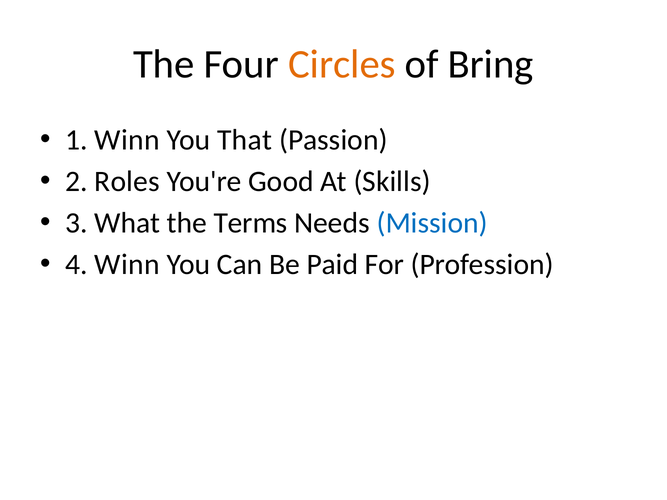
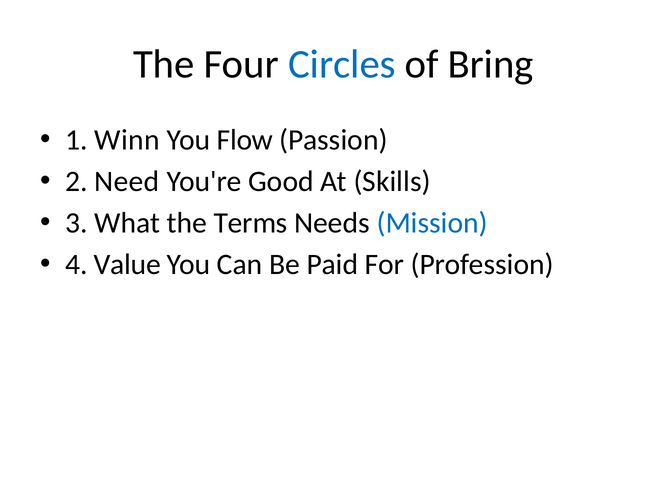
Circles colour: orange -> blue (342, 65)
That: That -> Flow (245, 140)
Roles: Roles -> Need (127, 181)
4 Winn: Winn -> Value (127, 264)
